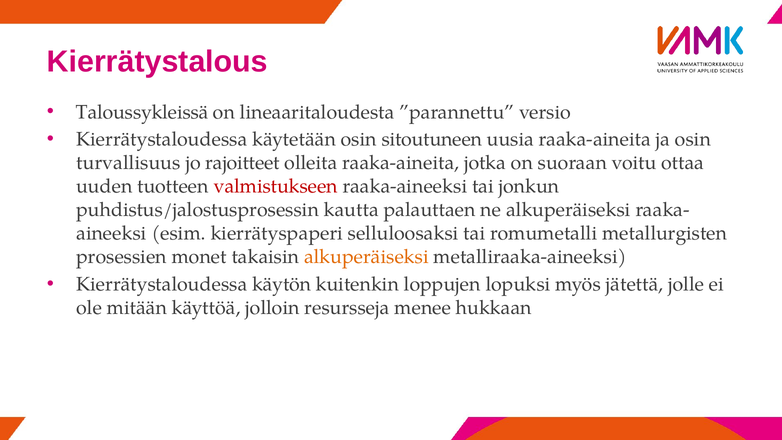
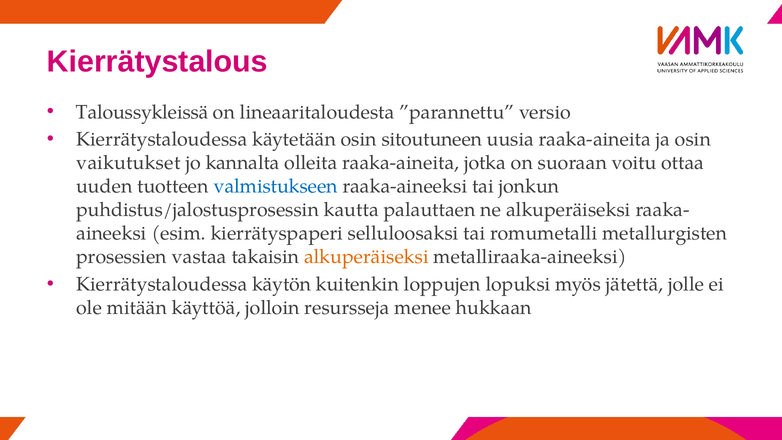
turvallisuus: turvallisuus -> vaikutukset (128, 163)
rajoitteet: rajoitteet -> kannalta (243, 163)
valmistukseen colour: red -> blue (276, 186)
monet: monet -> vastaa (199, 257)
